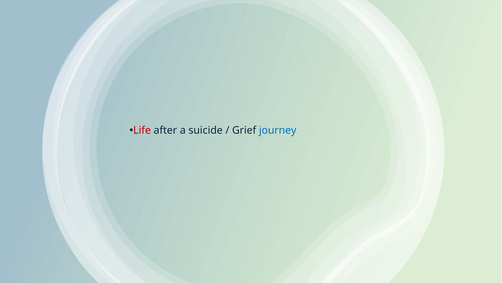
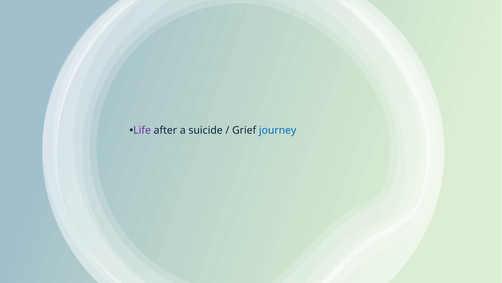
Life colour: red -> purple (142, 130)
